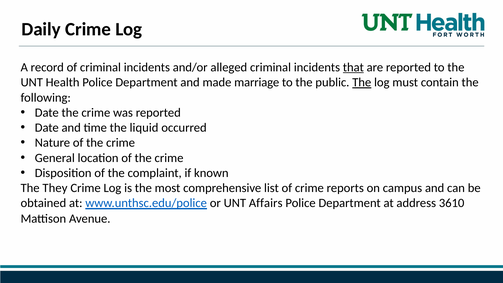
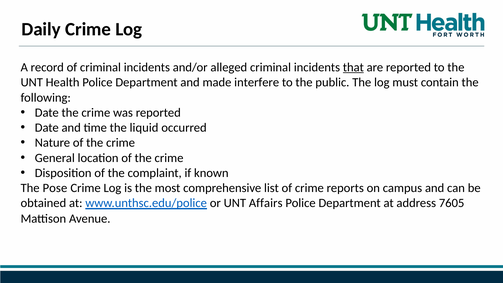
marriage: marriage -> interfere (257, 82)
The underline: present -> none (362, 82)
They: They -> Pose (55, 188)
3610: 3610 -> 7605 (452, 203)
